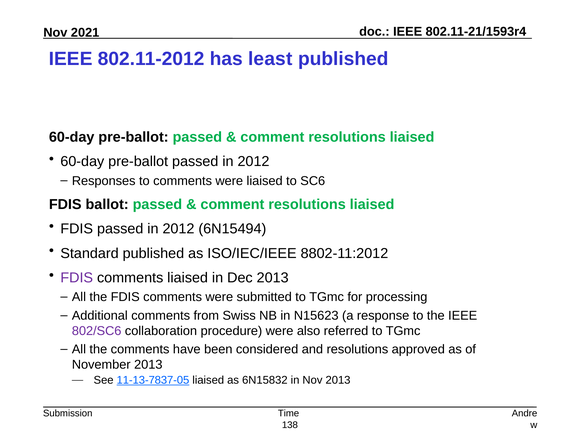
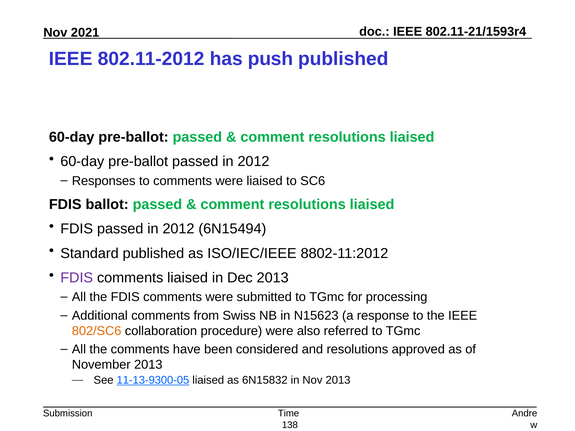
least: least -> push (271, 59)
802/SC6 colour: purple -> orange (97, 331)
11-13-7837-05: 11-13-7837-05 -> 11-13-9300-05 (153, 380)
